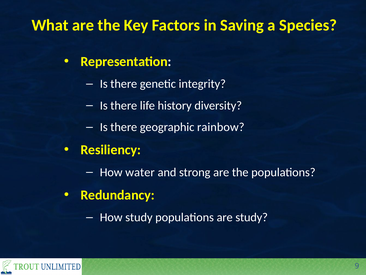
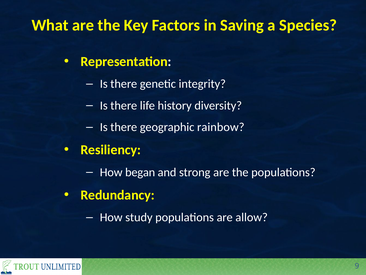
water: water -> began (140, 172)
are study: study -> allow (252, 217)
